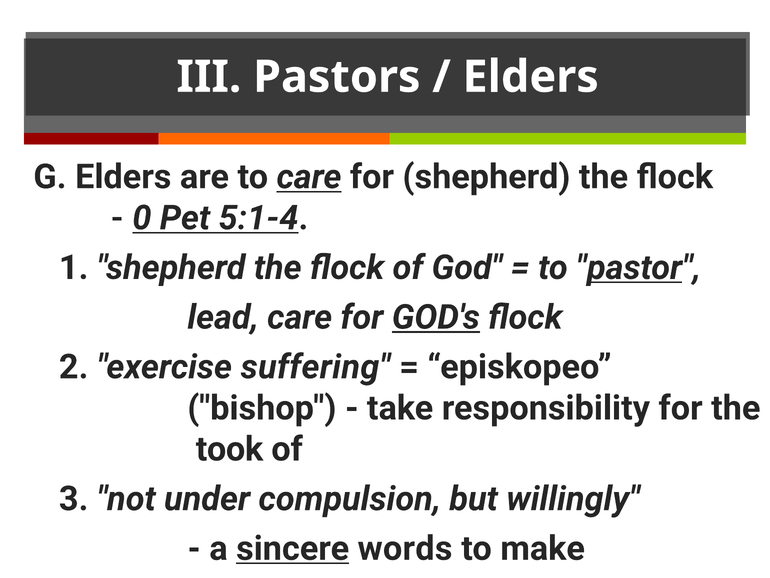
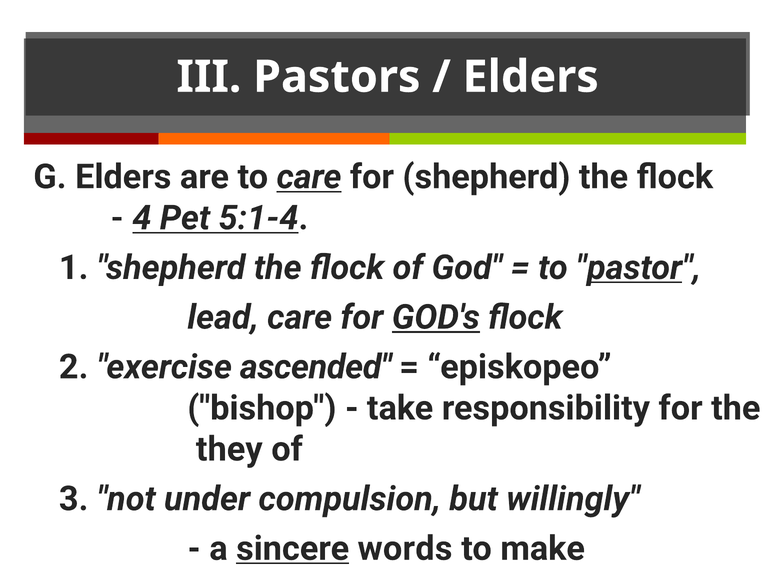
0: 0 -> 4 (142, 218)
suffering: suffering -> ascended (316, 367)
took: took -> they (229, 449)
